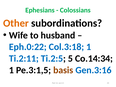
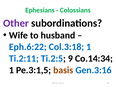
Other colour: orange -> purple (16, 23)
Eph.0:22: Eph.0:22 -> Eph.6:22 (28, 47)
5: 5 -> 9 (70, 58)
